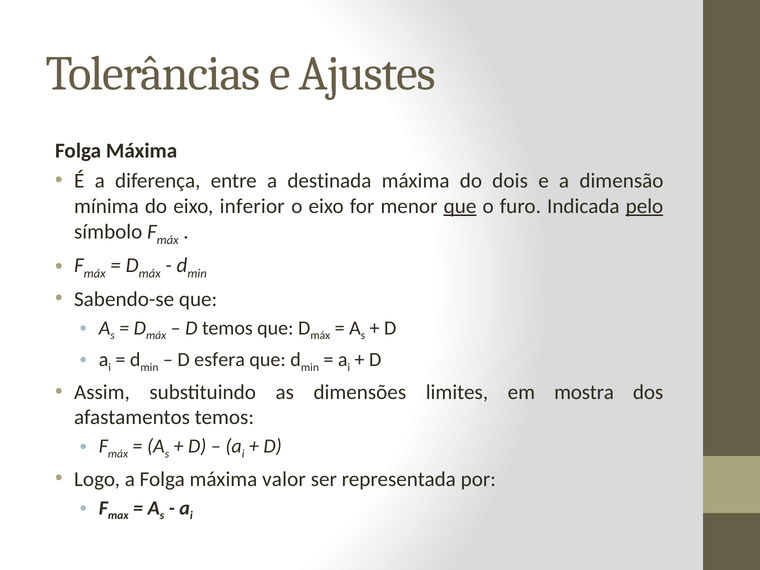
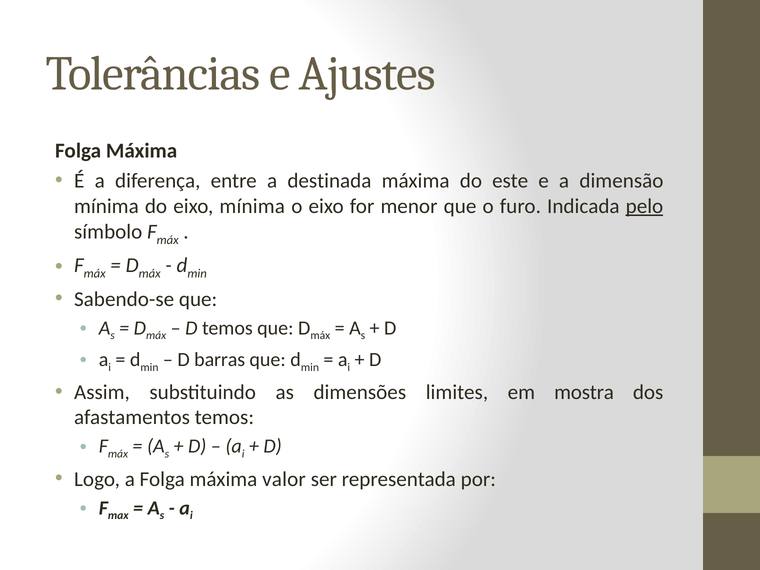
dois: dois -> este (510, 181)
eixo inferior: inferior -> mínima (252, 206)
que underline: present -> none (460, 206)
esfera: esfera -> barras (220, 359)
